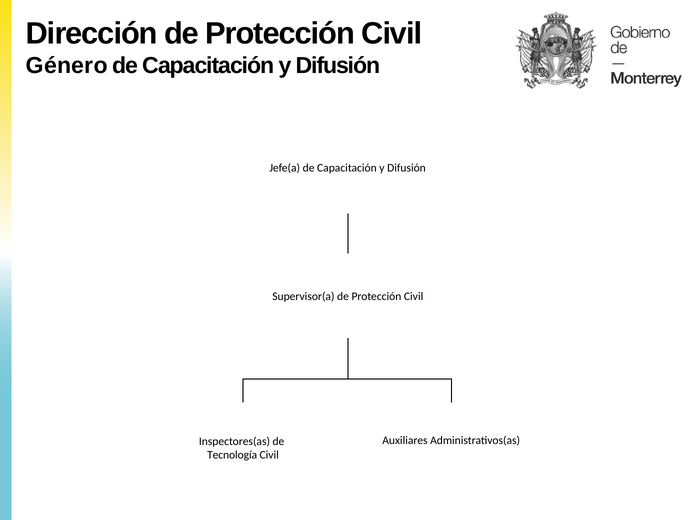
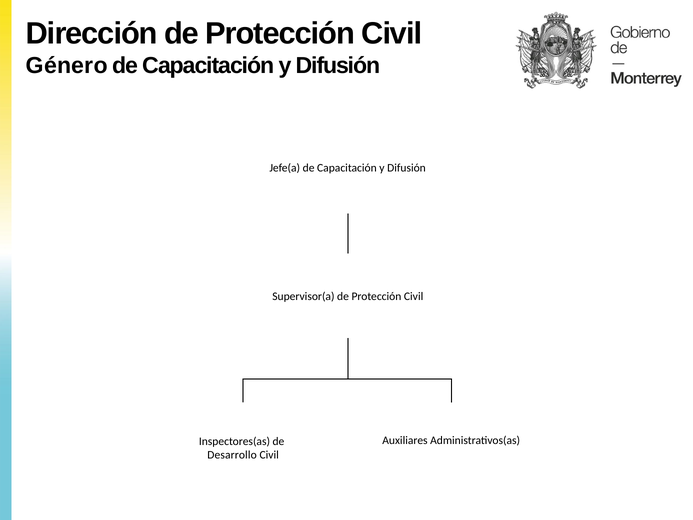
Tecnología: Tecnología -> Desarrollo (232, 455)
